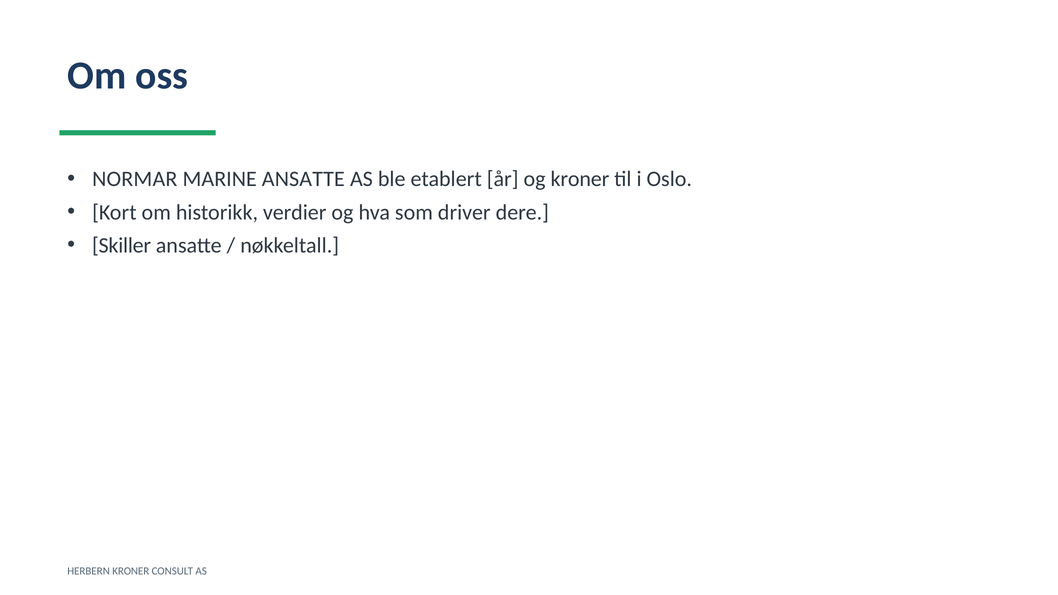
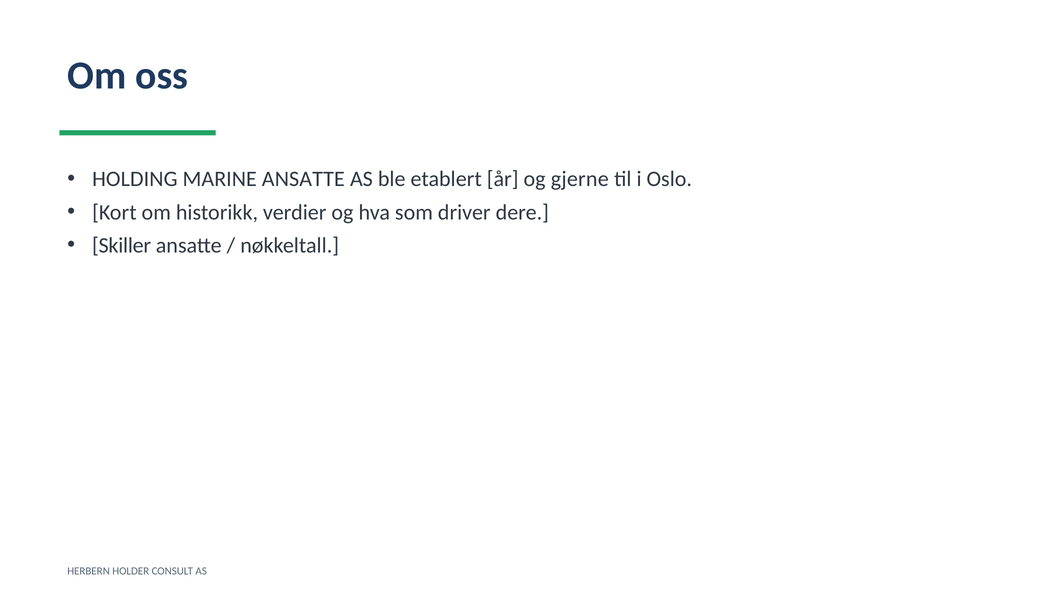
NORMAR: NORMAR -> HOLDING (135, 179)
og kroner: kroner -> gjerne (580, 179)
HERBERN KRONER: KRONER -> HOLDER (131, 571)
